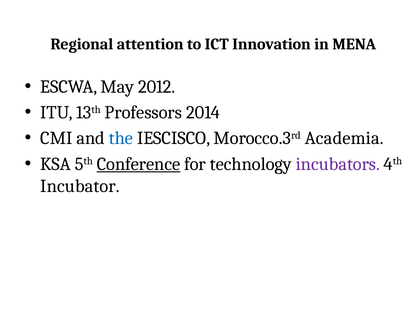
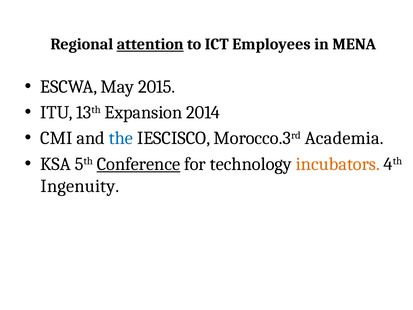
attention underline: none -> present (150, 44)
Innovation: Innovation -> Employees (271, 44)
2012: 2012 -> 2015 (157, 87)
Professors: Professors -> Expansion (143, 112)
incubators colour: purple -> orange (338, 164)
Incubator: Incubator -> Ingenuity (80, 186)
